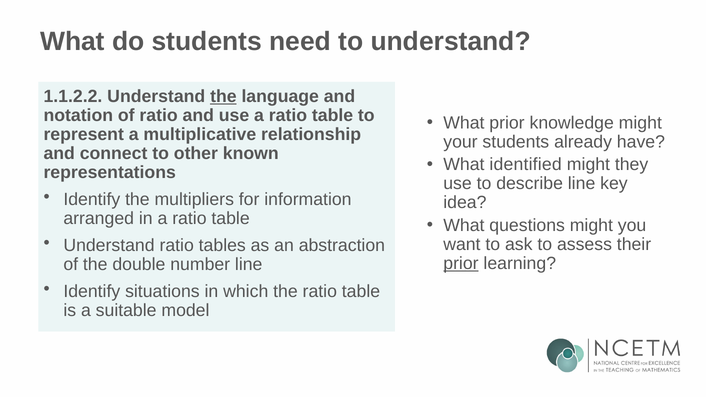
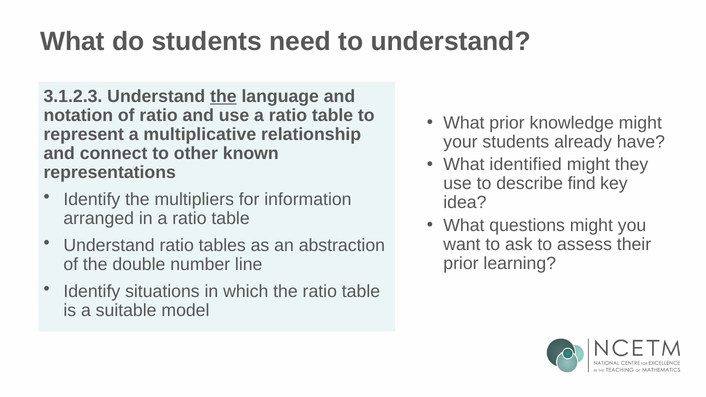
1.1.2.2: 1.1.2.2 -> 3.1.2.3 (73, 96)
describe line: line -> find (582, 184)
prior underline: present -> none (461, 263)
